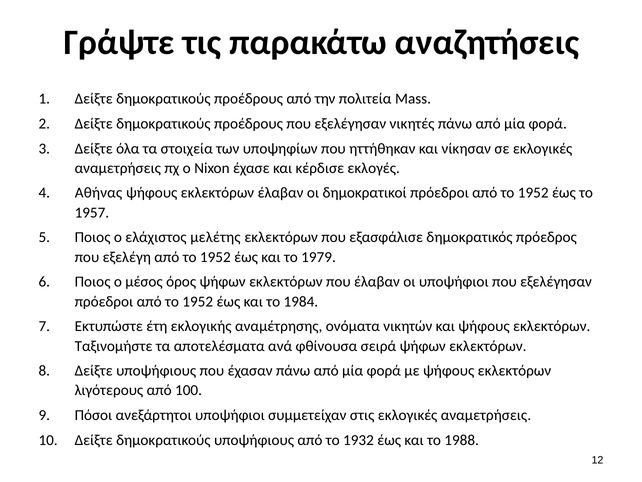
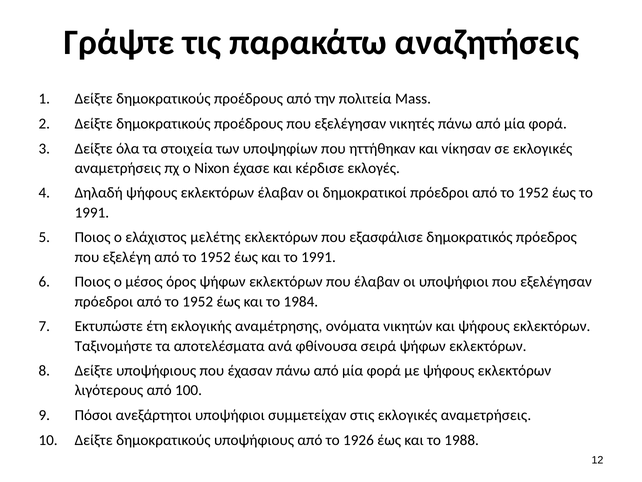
Αθήνας: Αθήνας -> Δηλαδή (99, 193)
1957: 1957 -> 1991 (92, 212)
και το 1979: 1979 -> 1991 (319, 257)
1932: 1932 -> 1926 (358, 440)
